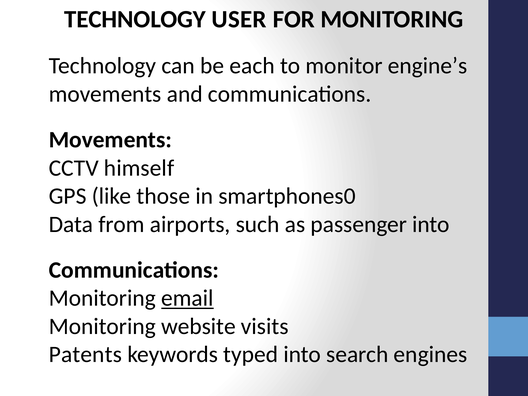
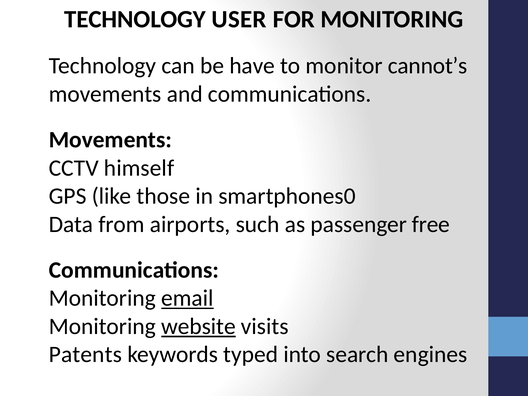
each: each -> have (252, 66)
engine’s: engine’s -> cannot’s (428, 66)
passenger into: into -> free (431, 224)
website underline: none -> present (198, 326)
